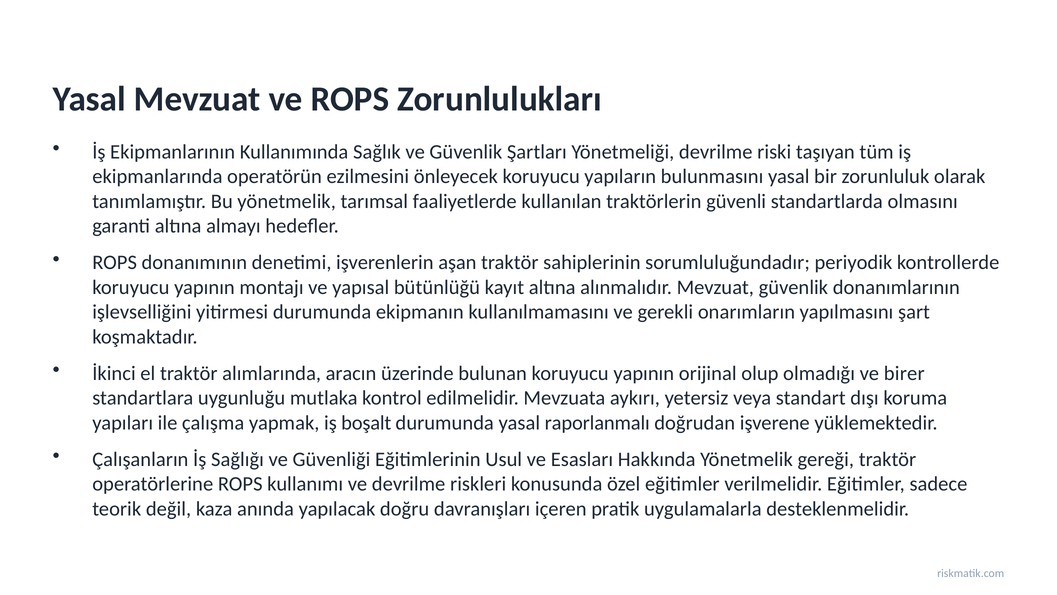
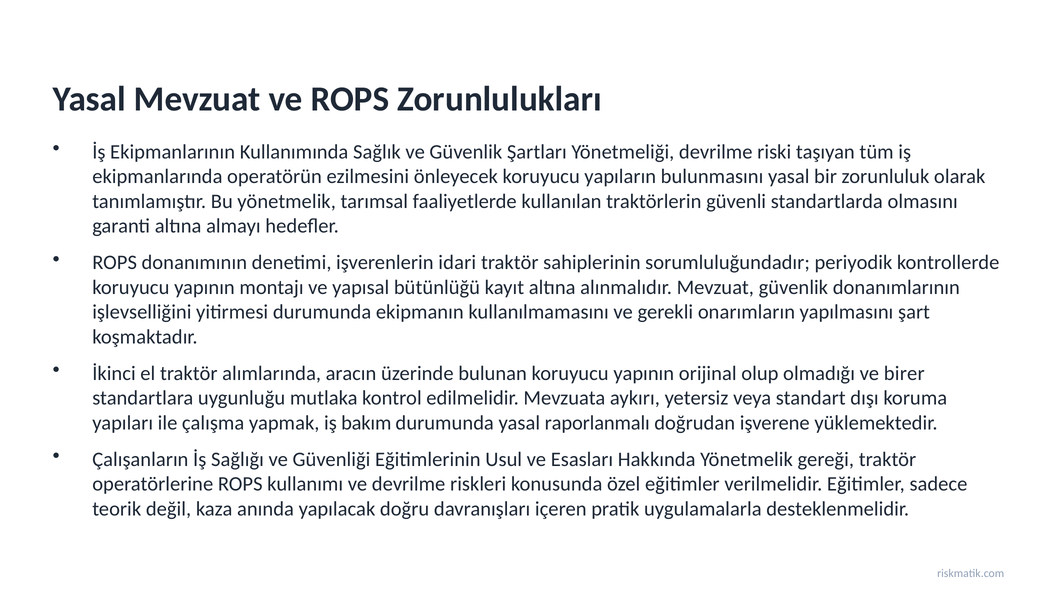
aşan: aşan -> idari (457, 262)
boşalt: boşalt -> bakım (366, 423)
